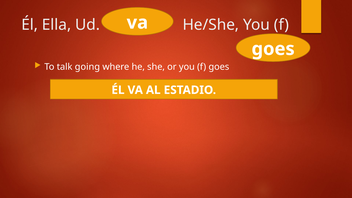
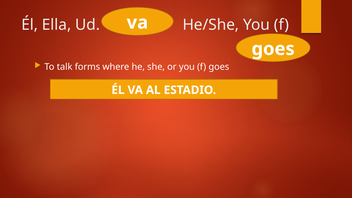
going: going -> forms (87, 67)
